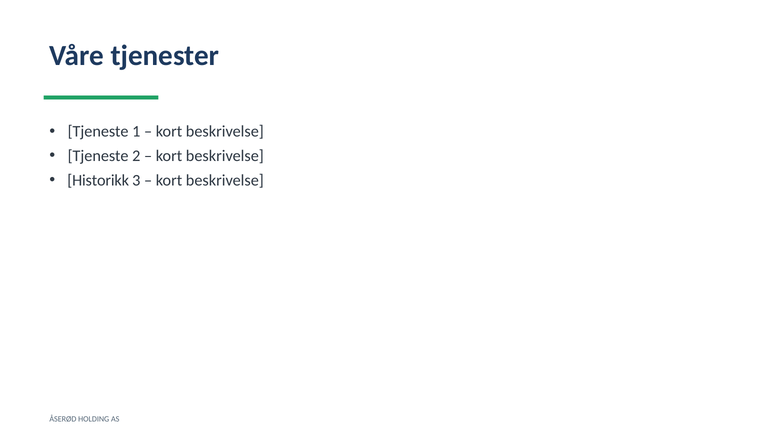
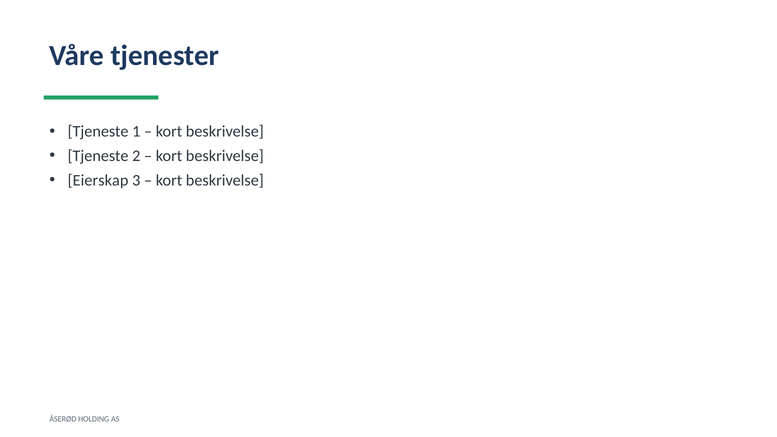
Historikk: Historikk -> Eierskap (98, 180)
